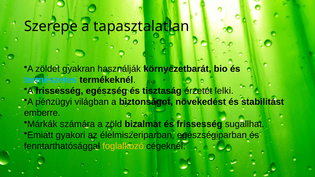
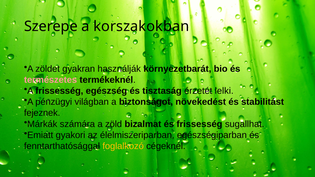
tapasztalatlan: tapasztalatlan -> korszakokban (141, 26)
természetes colour: light blue -> pink (51, 80)
emberre: emberre -> fejeznek (42, 113)
